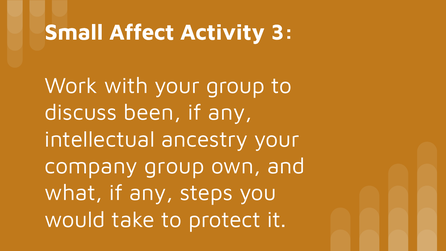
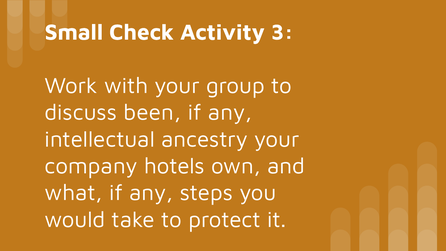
Affect: Affect -> Check (142, 32)
company group: group -> hotels (174, 166)
